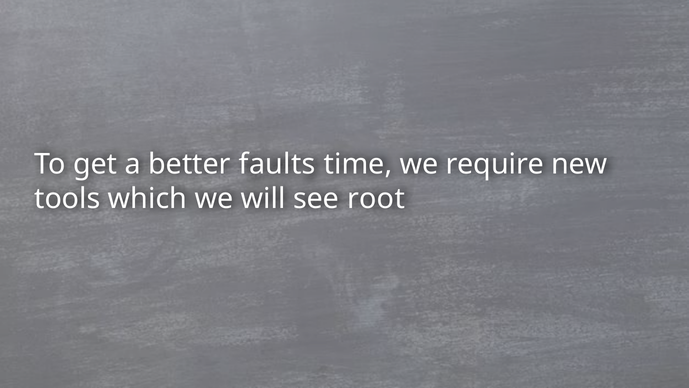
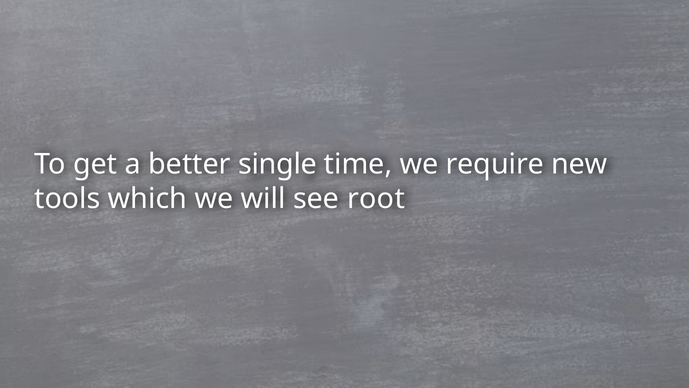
faults: faults -> single (277, 164)
